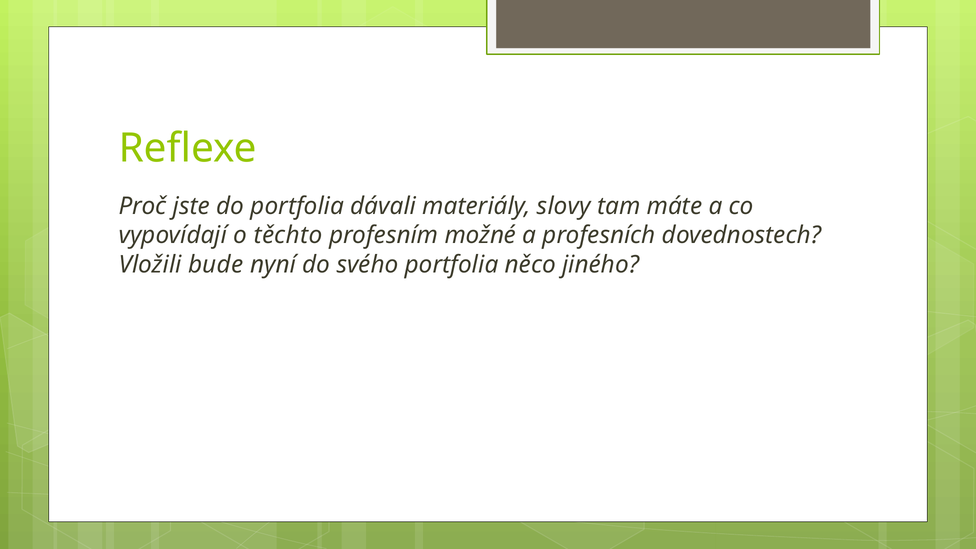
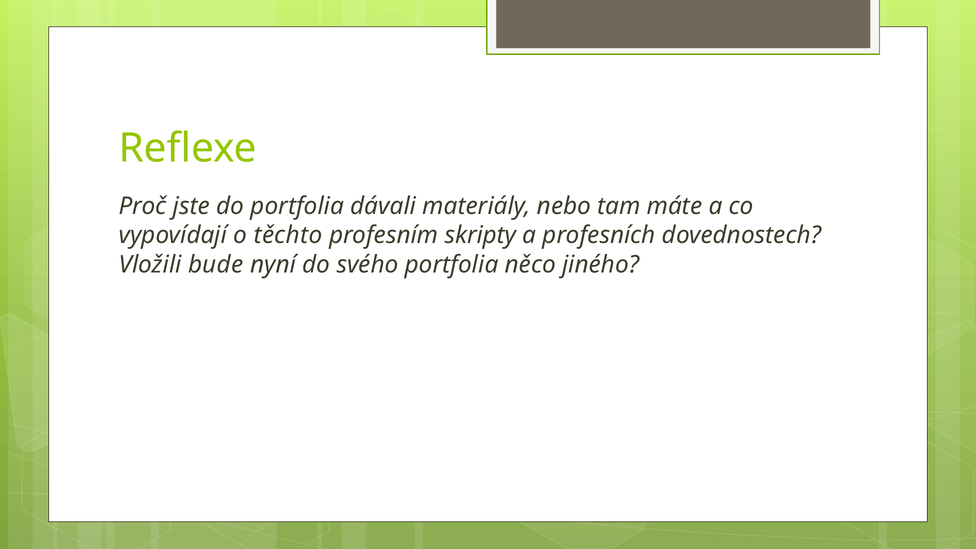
slovy: slovy -> nebo (564, 206)
možné: možné -> skripty (480, 235)
